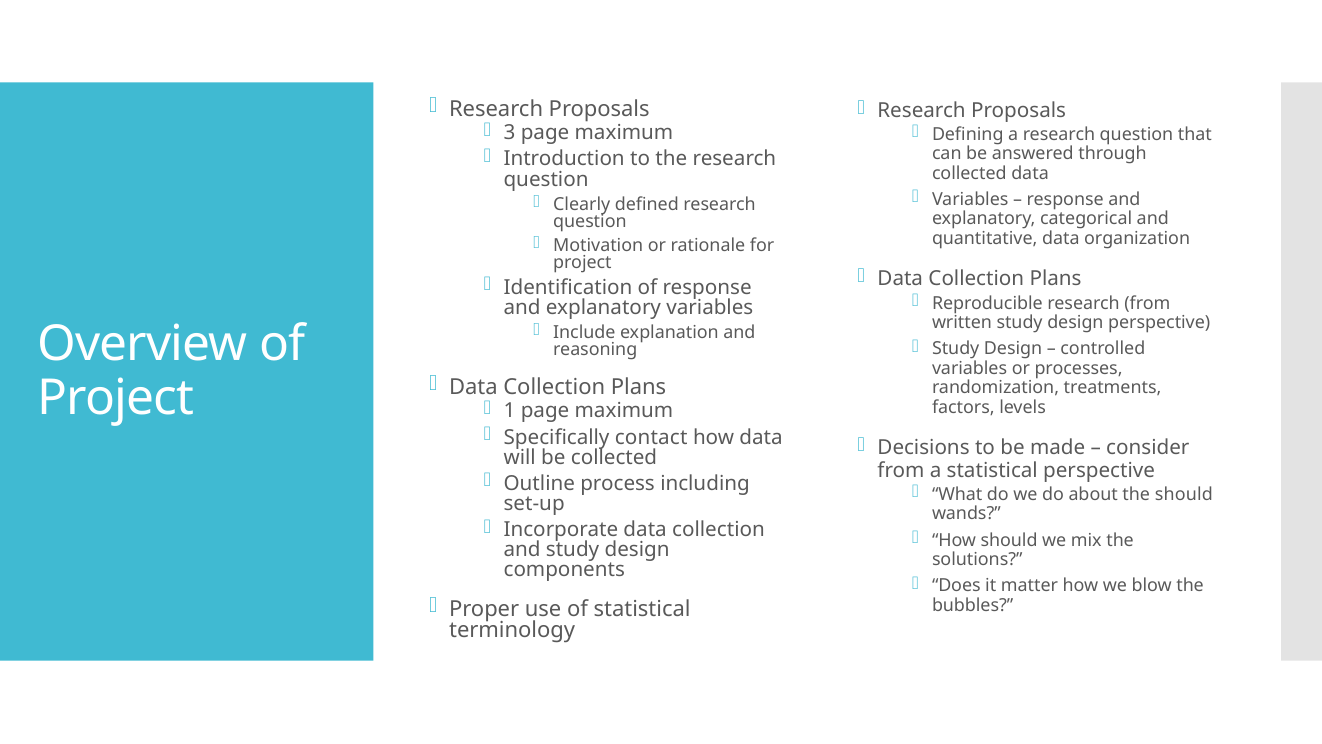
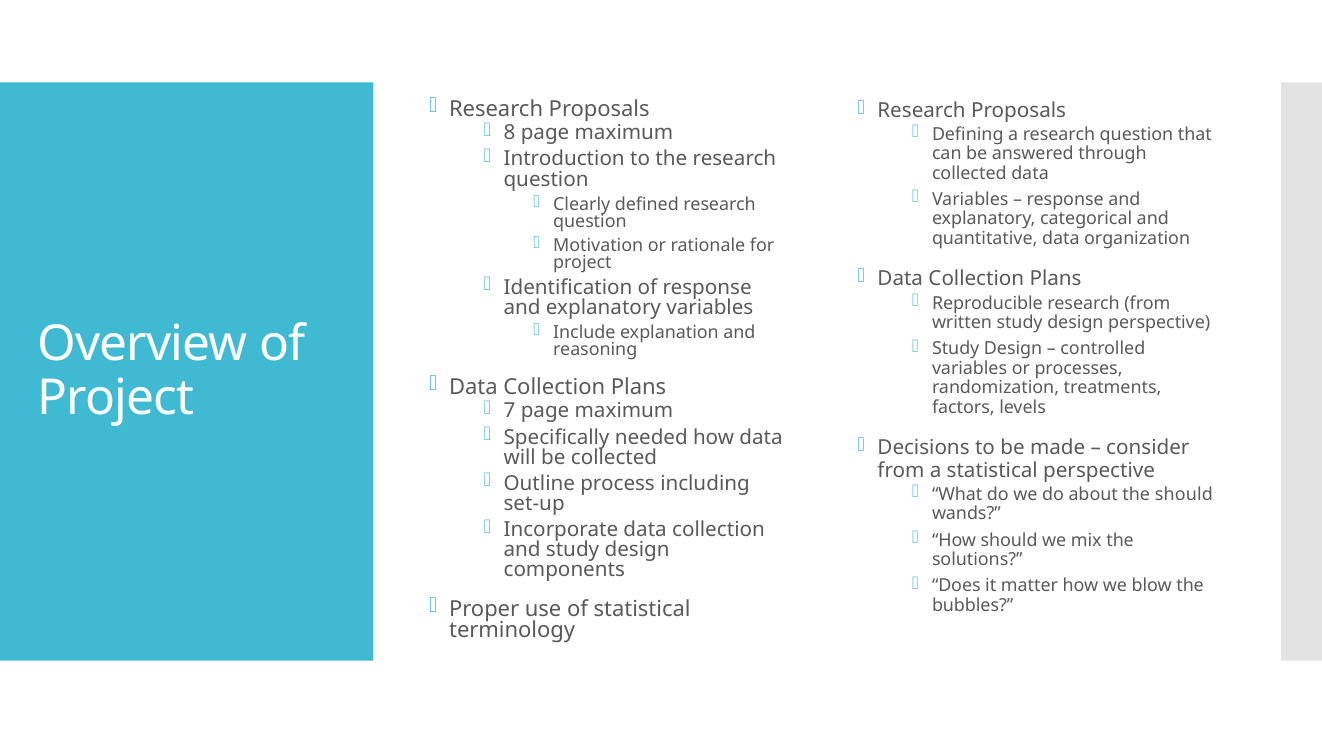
3: 3 -> 8 (510, 133)
1: 1 -> 7 (510, 411)
contact: contact -> needed (651, 437)
